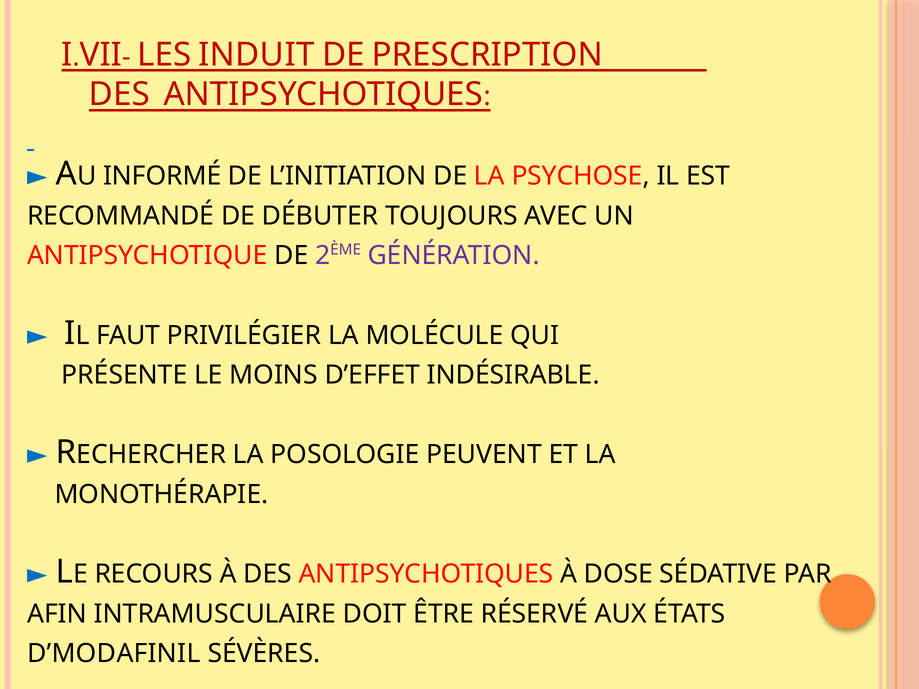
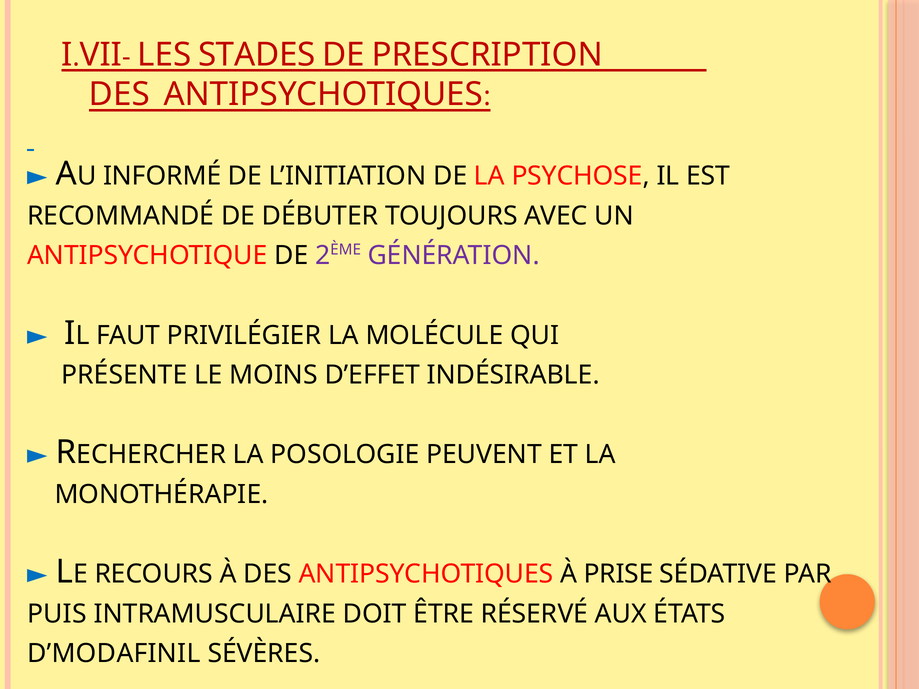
INDUIT: INDUIT -> STADES (257, 55)
DOSE: DOSE -> PRISE (618, 574)
AFIN: AFIN -> PUIS (57, 614)
